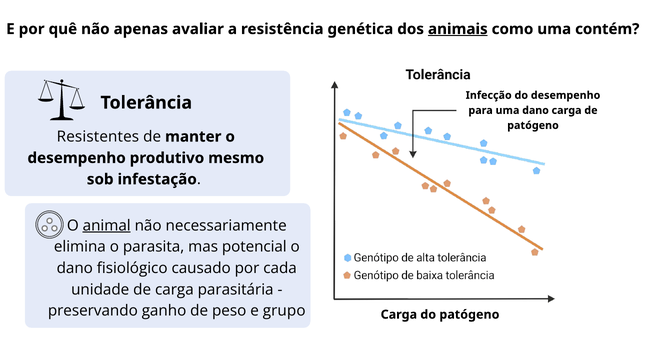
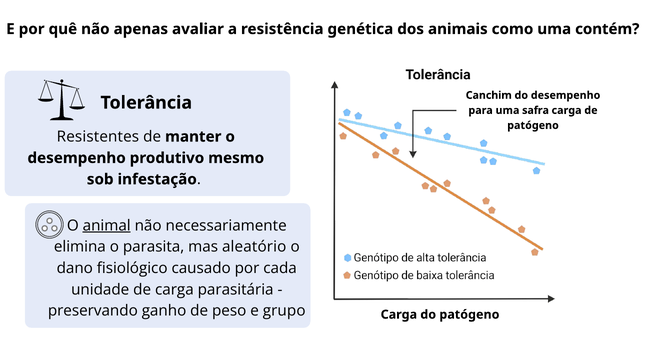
animais underline: present -> none (458, 29)
Infecção: Infecção -> Canchim (489, 95)
uma dano: dano -> safra (536, 110)
potencial: potencial -> aleatório (254, 247)
